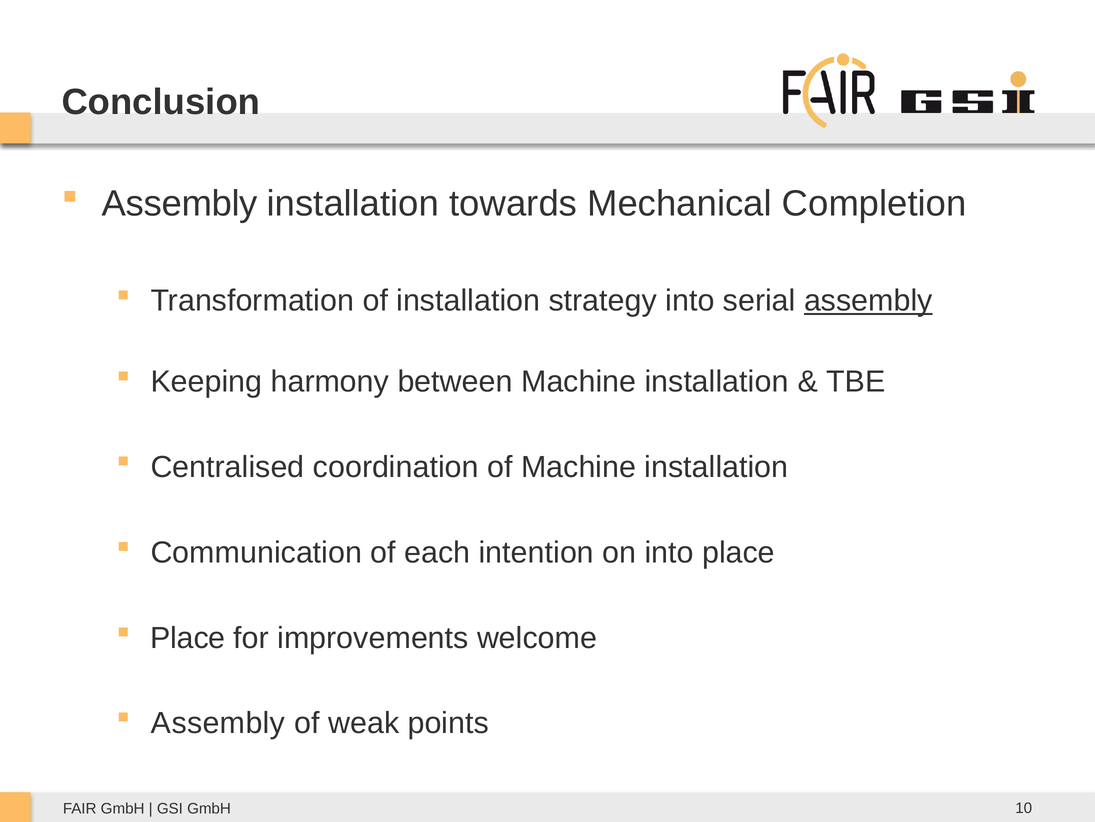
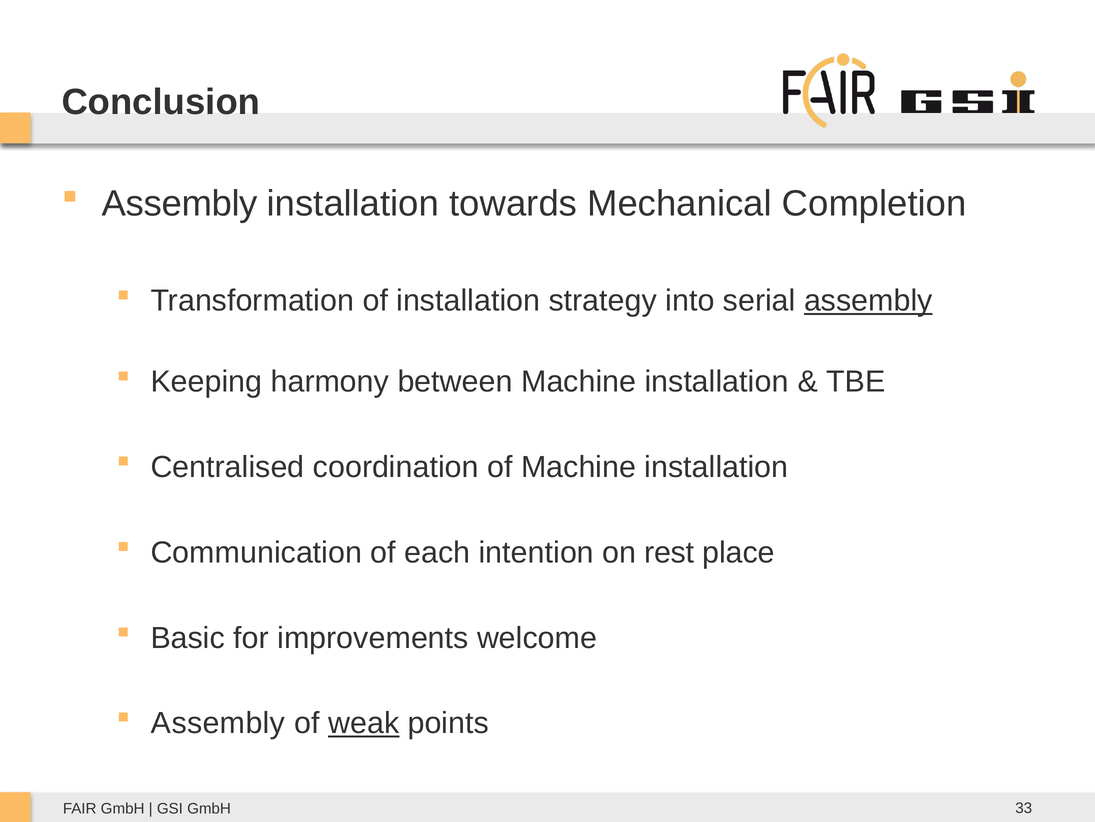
on into: into -> rest (669, 552)
Place: Place -> Basic (188, 637)
weak underline: none -> present (364, 723)
10: 10 -> 33 (1024, 808)
